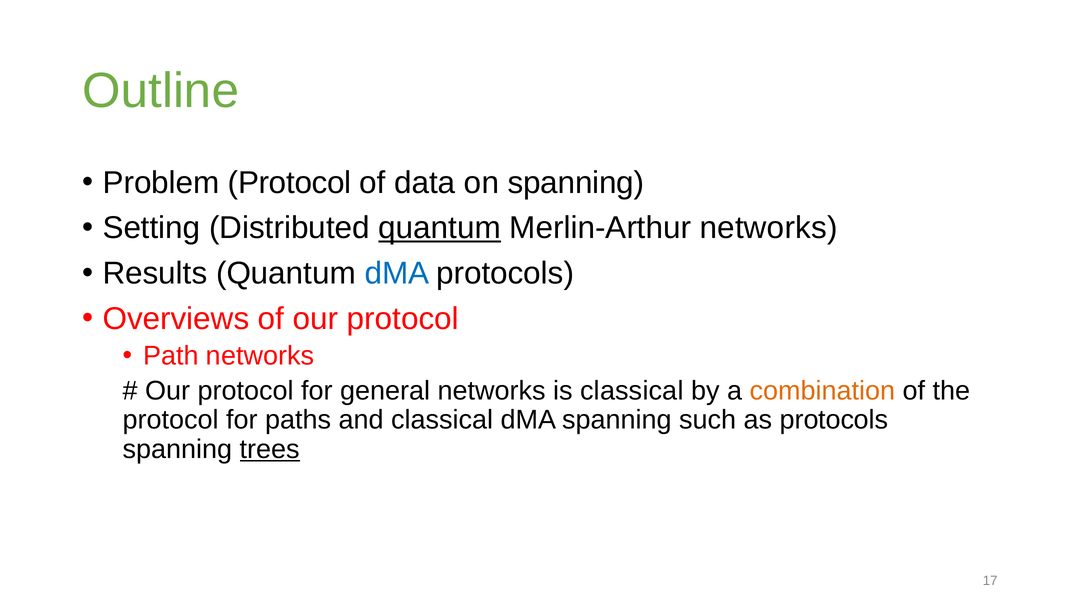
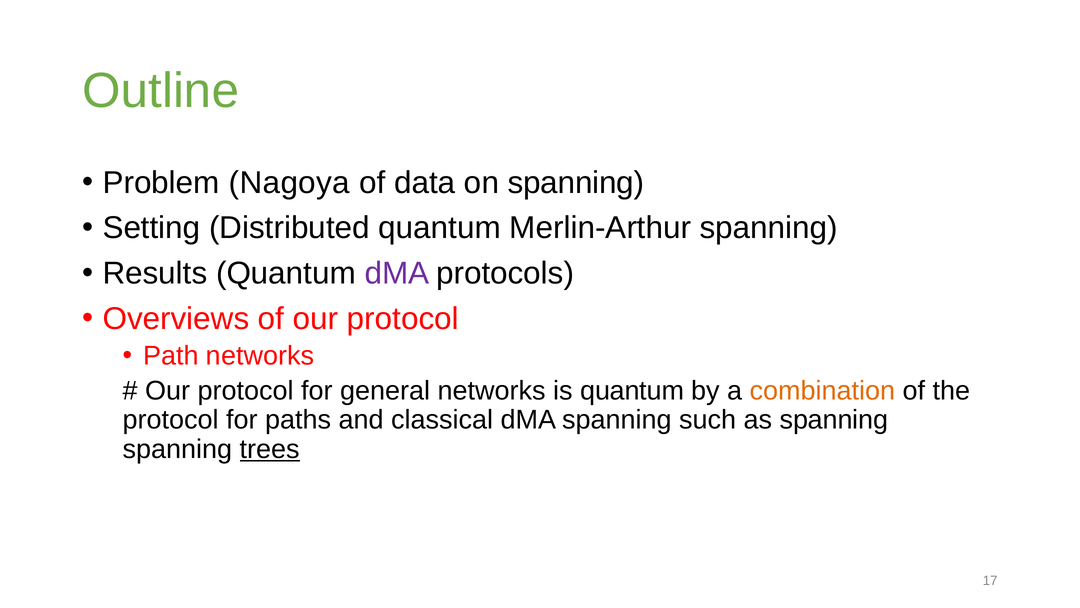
Problem Protocol: Protocol -> Nagoya (289, 183)
quantum underline: present -> none (440, 228)
Merlin-Arthur networks: networks -> spanning (769, 228)
dMA colour: blue -> purple (397, 273)
is classical: classical -> quantum (632, 390)
as protocols: protocols -> spanning (834, 420)
